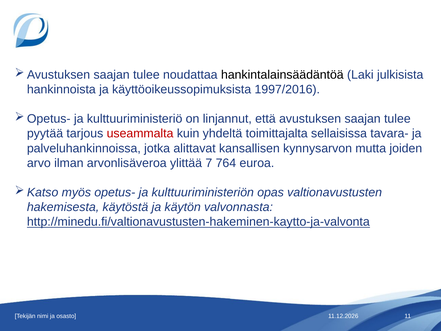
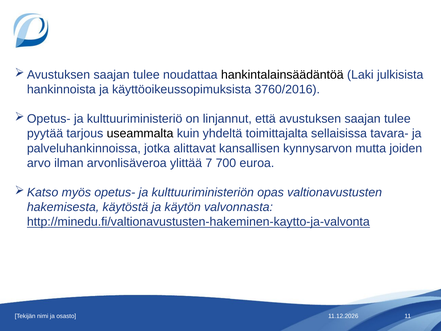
1997/2016: 1997/2016 -> 3760/2016 (287, 89)
useammalta colour: red -> black (140, 133)
764: 764 -> 700 (226, 163)
